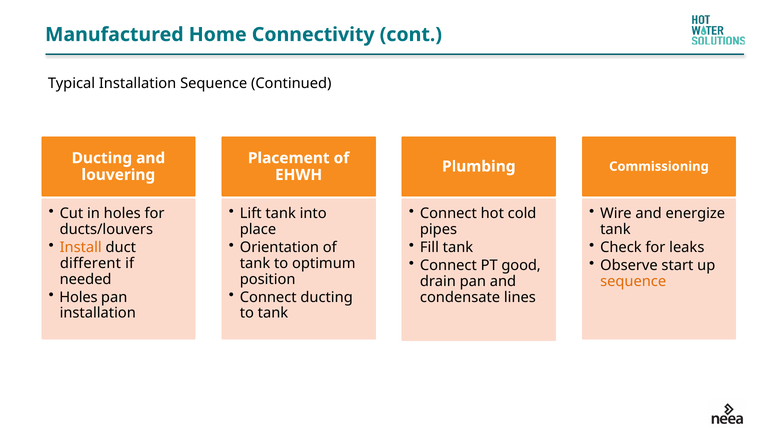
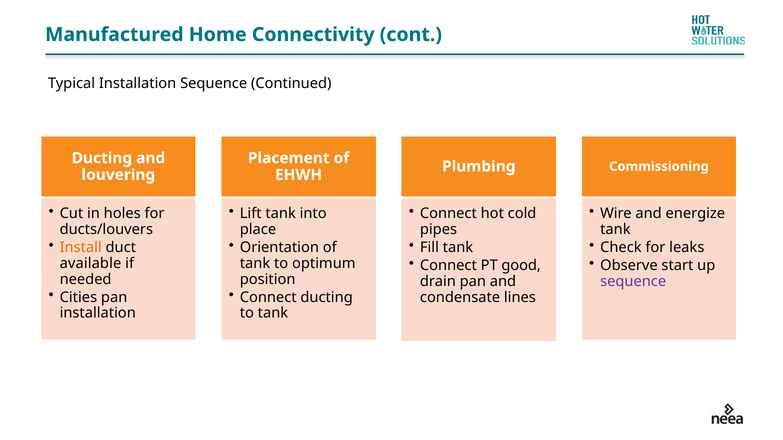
different: different -> available (90, 264)
sequence colour: orange -> purple (633, 282)
Holes: Holes -> Cities (78, 297)
